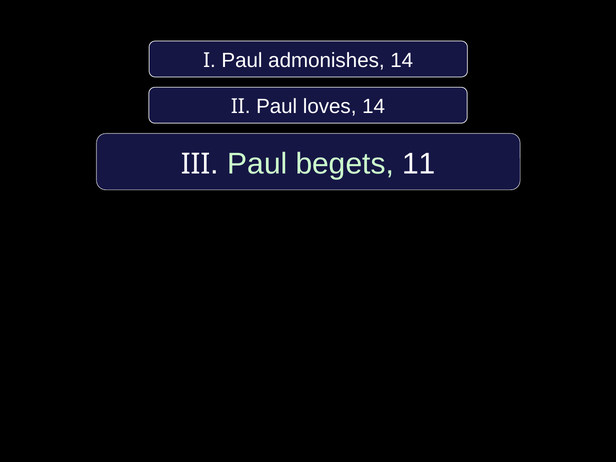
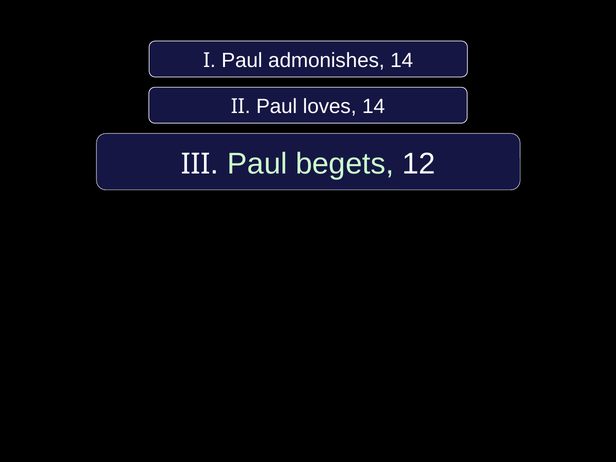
11: 11 -> 12 (419, 164)
